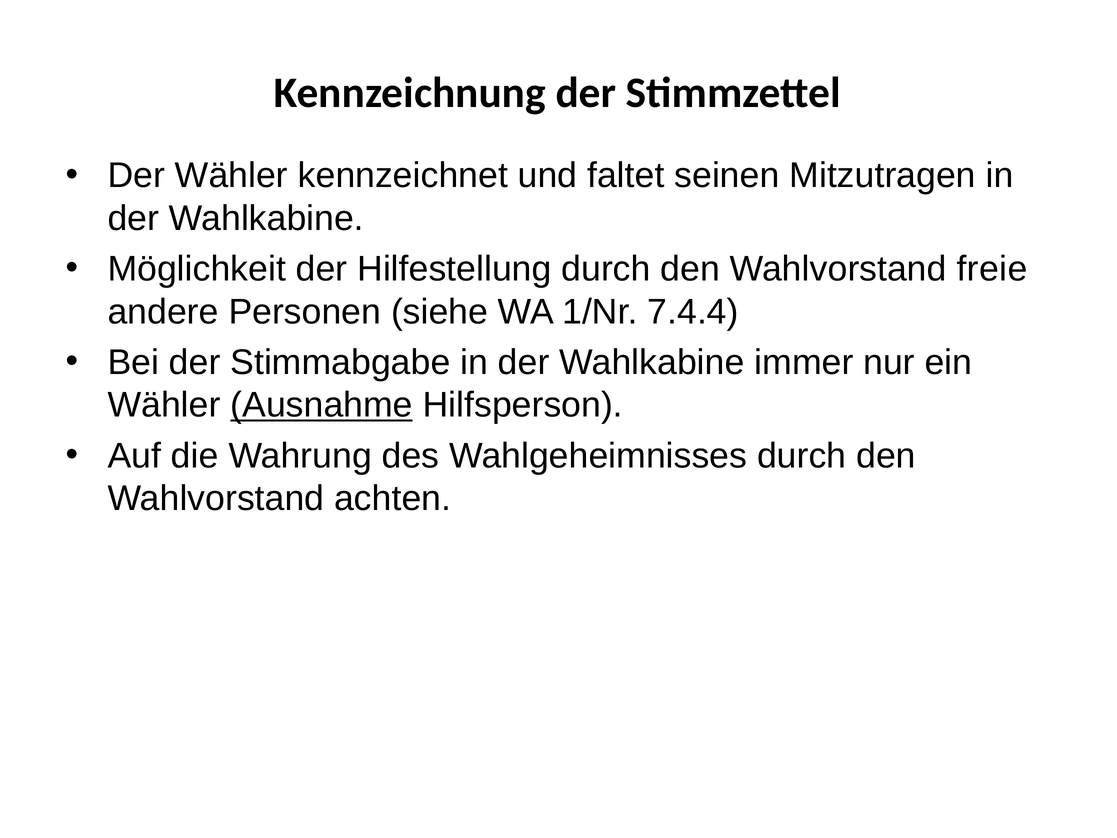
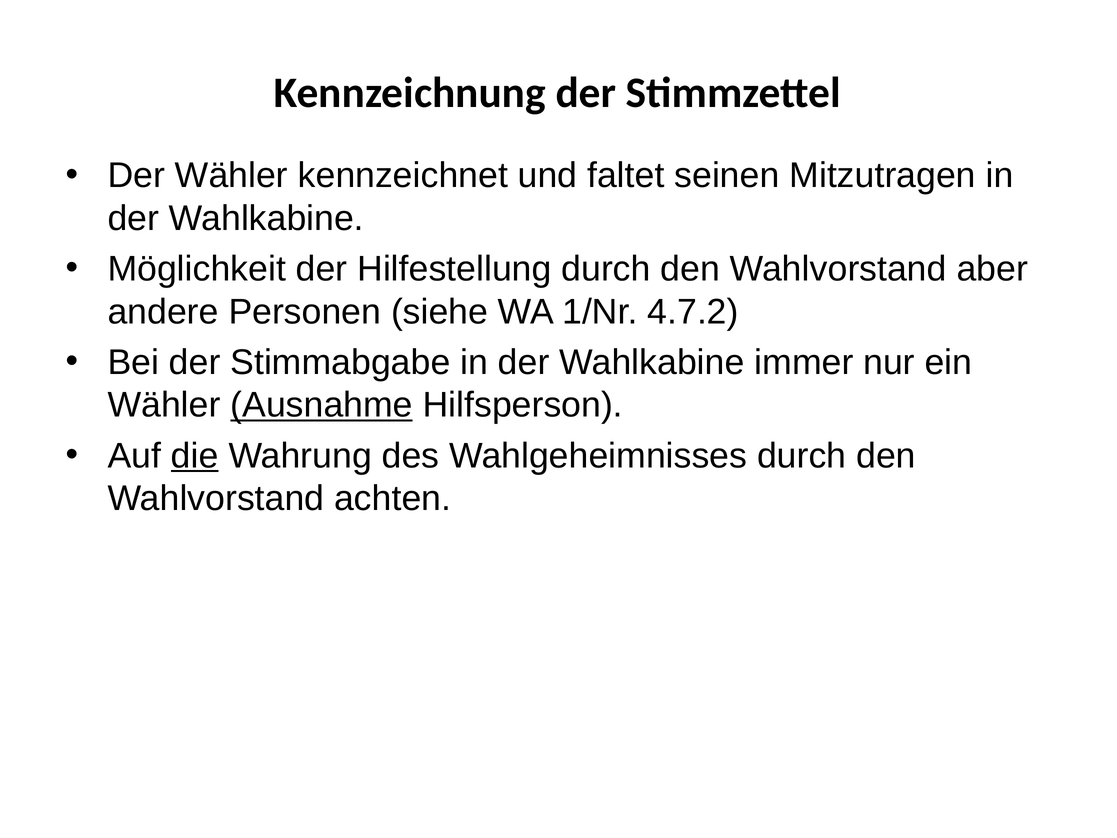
freie: freie -> aber (992, 269)
7.4.4: 7.4.4 -> 4.7.2 (693, 312)
die underline: none -> present (195, 456)
